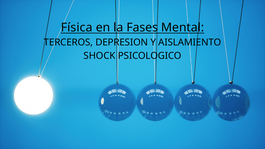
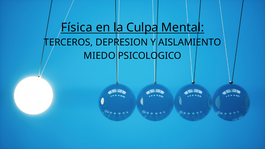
Fases: Fases -> Culpa (142, 28)
SHOCK: SHOCK -> MIEDO (100, 56)
